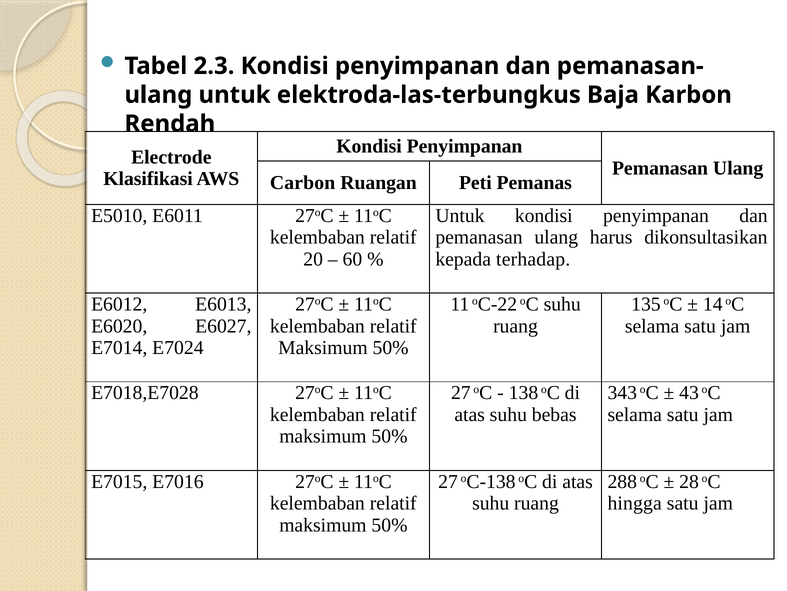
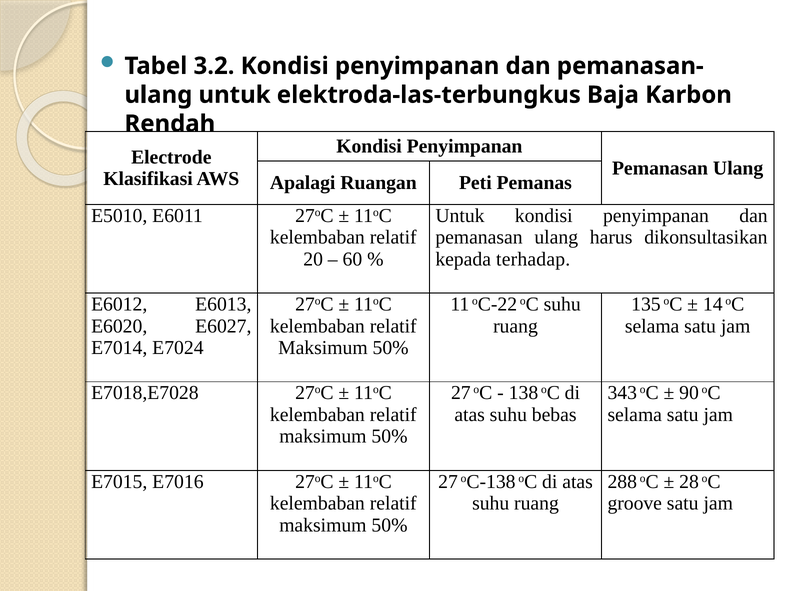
2.3: 2.3 -> 3.2 (214, 66)
Carbon: Carbon -> Apalagi (303, 183)
43: 43 -> 90 (689, 392)
hingga: hingga -> groove (635, 503)
